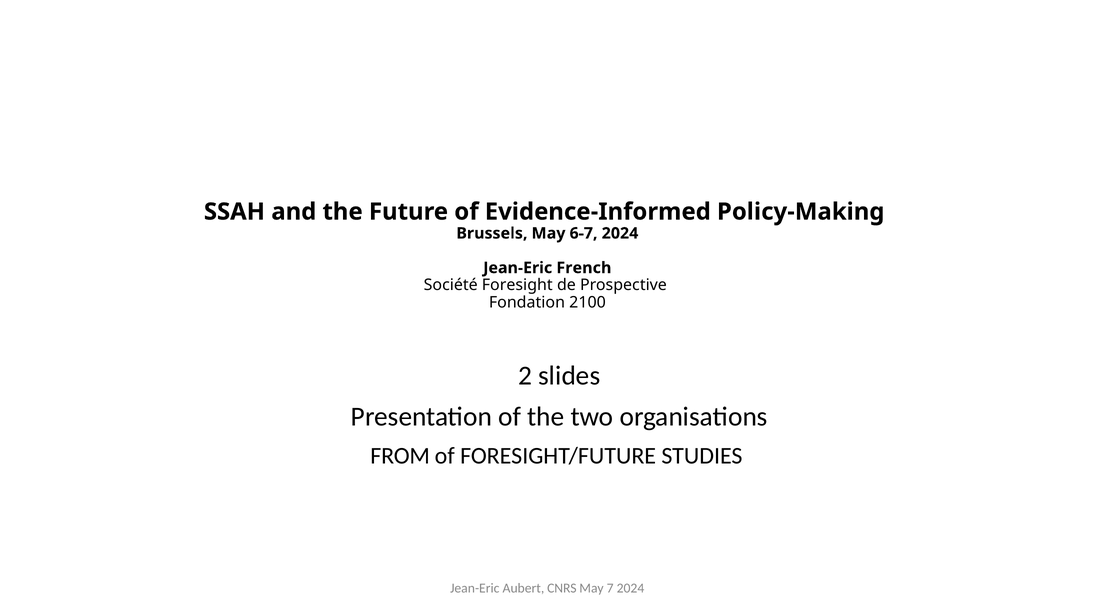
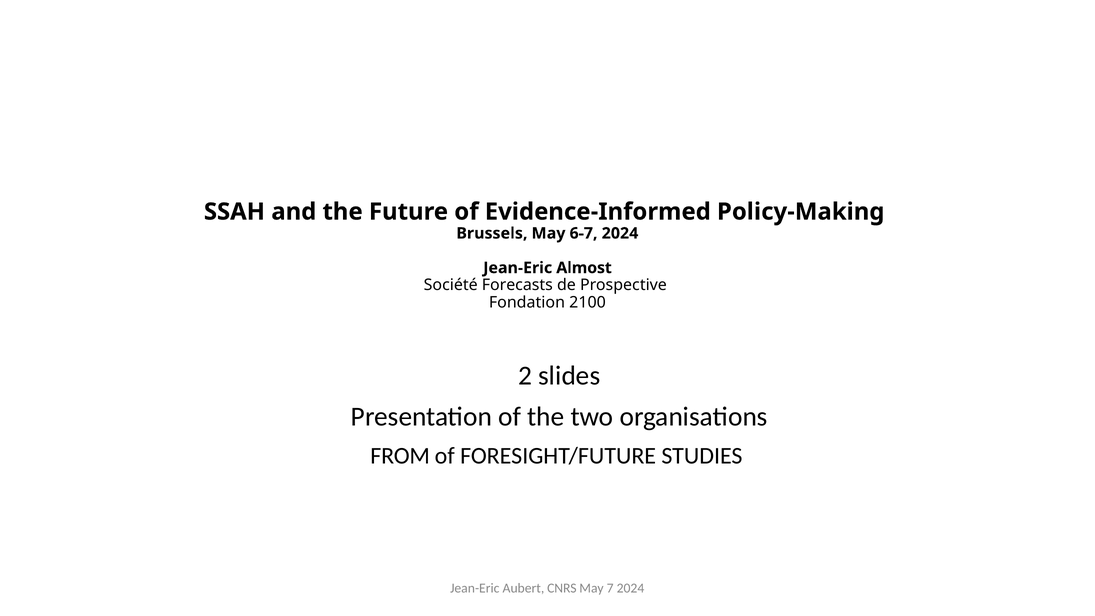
French: French -> Almost (584, 268)
Foresight: Foresight -> Forecasts (517, 285)
